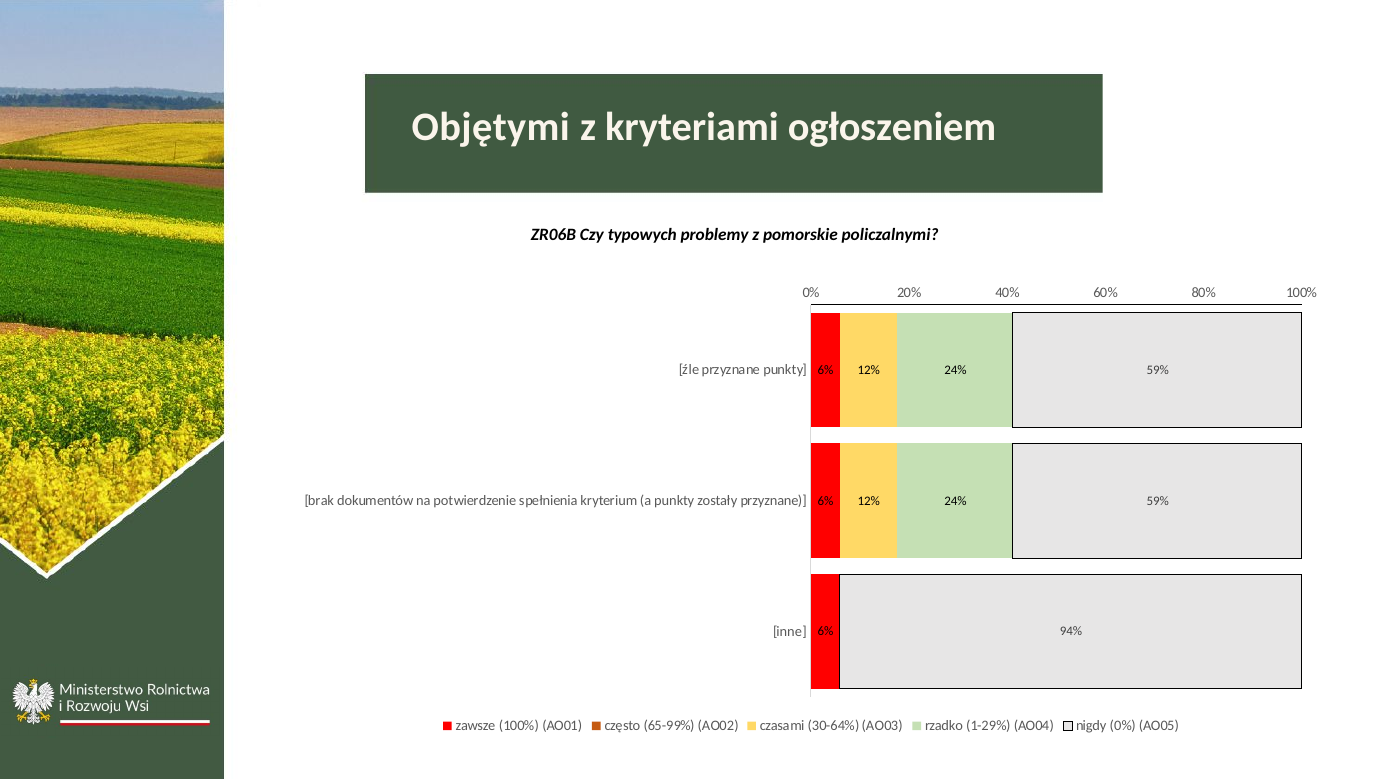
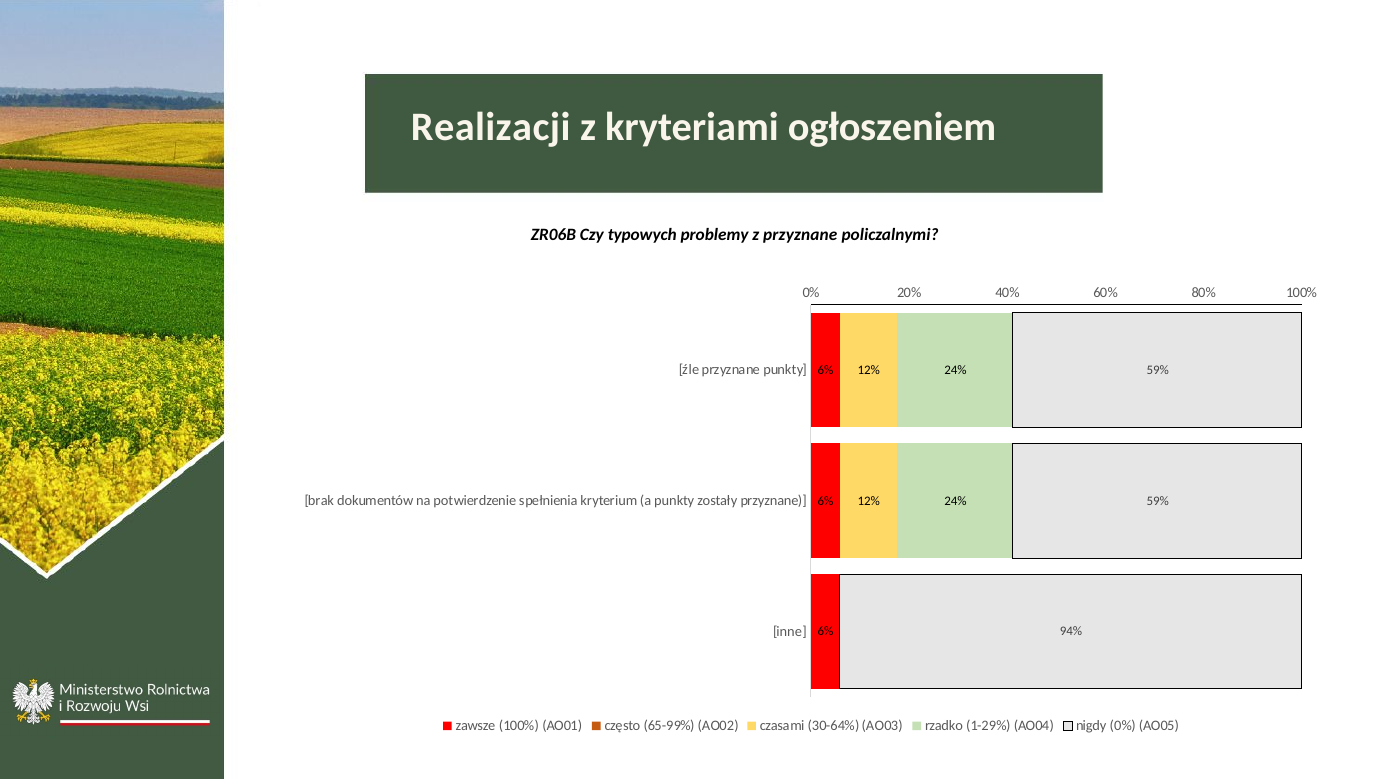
Objętymi: Objętymi -> Realizacji (491, 128)
z pomorskie: pomorskie -> przyznane (800, 234)
